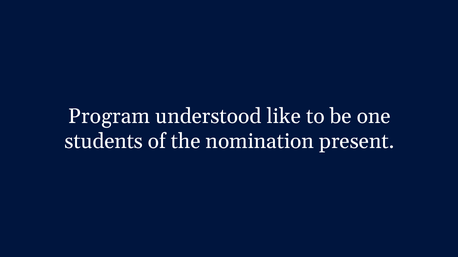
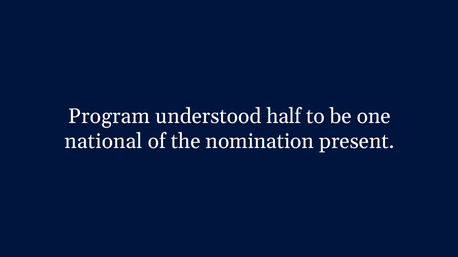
like: like -> half (284, 116)
students: students -> national (104, 142)
